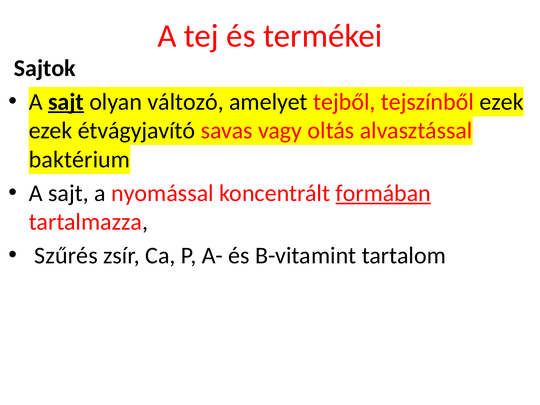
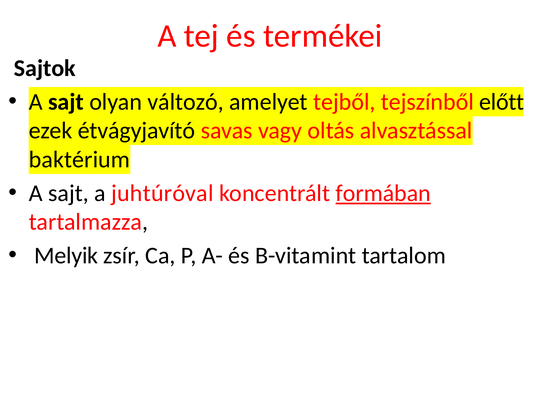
sajt underline: present -> none (66, 102)
tejszínből ezek: ezek -> előtt (502, 102)
nyomással: nyomással -> juhtúróval (162, 193)
Szűrés: Szűrés -> Melyik (66, 256)
